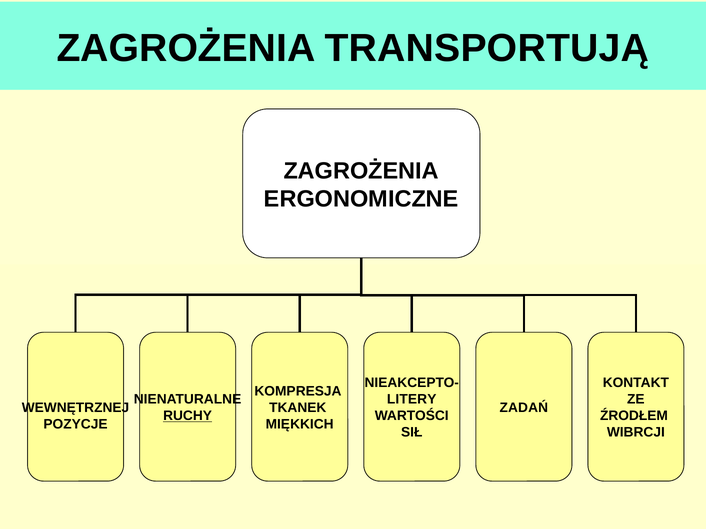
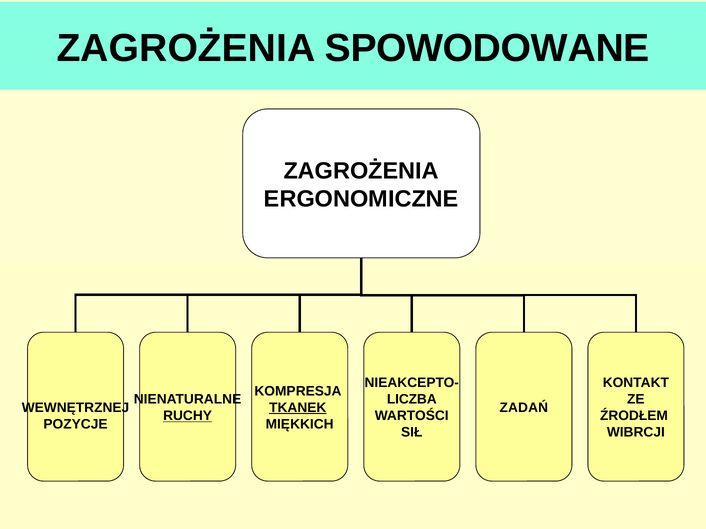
TRANSPORTUJĄ: TRANSPORTUJĄ -> SPOWODOWANE (487, 49)
LITERY: LITERY -> LICZBA (412, 400)
TKANEK underline: none -> present (298, 408)
